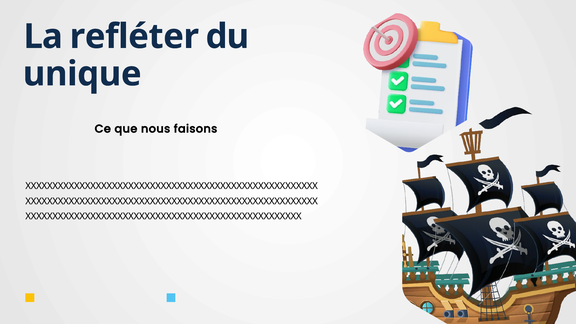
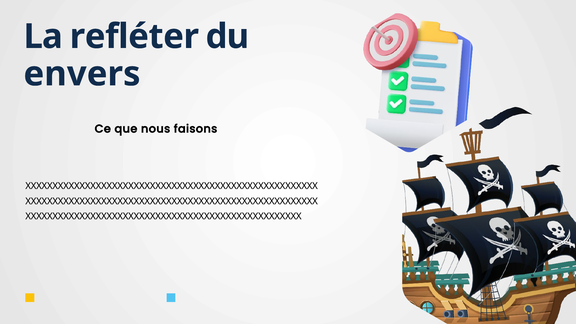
unique: unique -> envers (82, 74)
